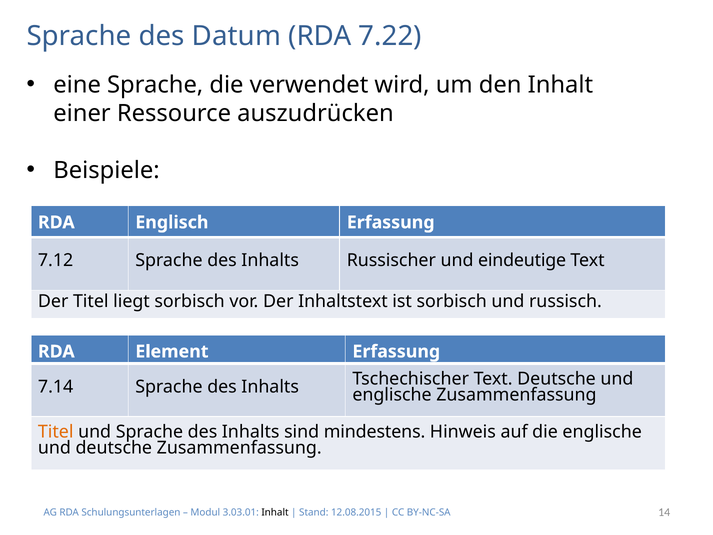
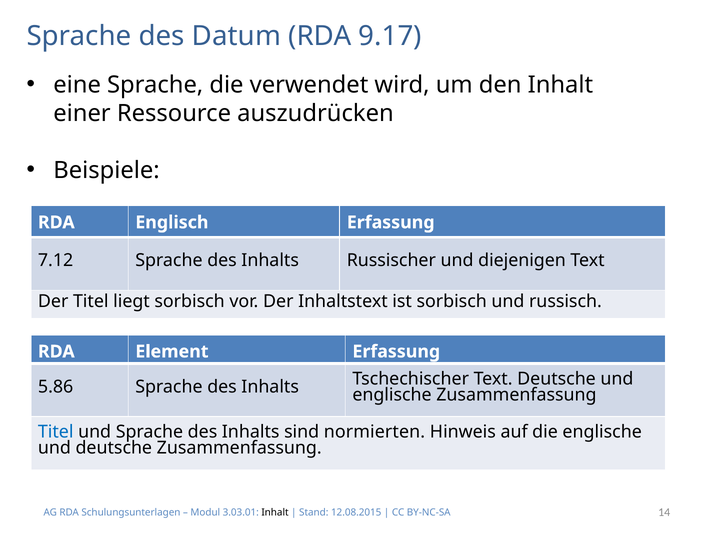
7.22: 7.22 -> 9.17 (390, 36)
eindeutige: eindeutige -> diejenigen (522, 260)
7.14: 7.14 -> 5.86 (56, 387)
Titel colour: orange -> blue (56, 432)
mindestens: mindestens -> normierten (374, 432)
